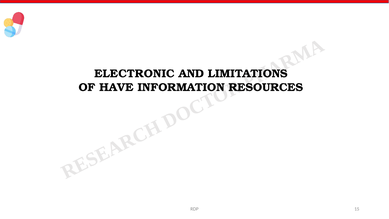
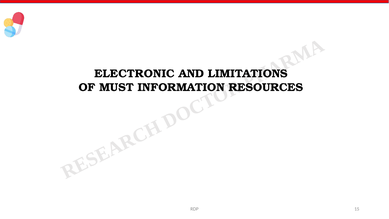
HAVE: HAVE -> MUST (117, 87)
